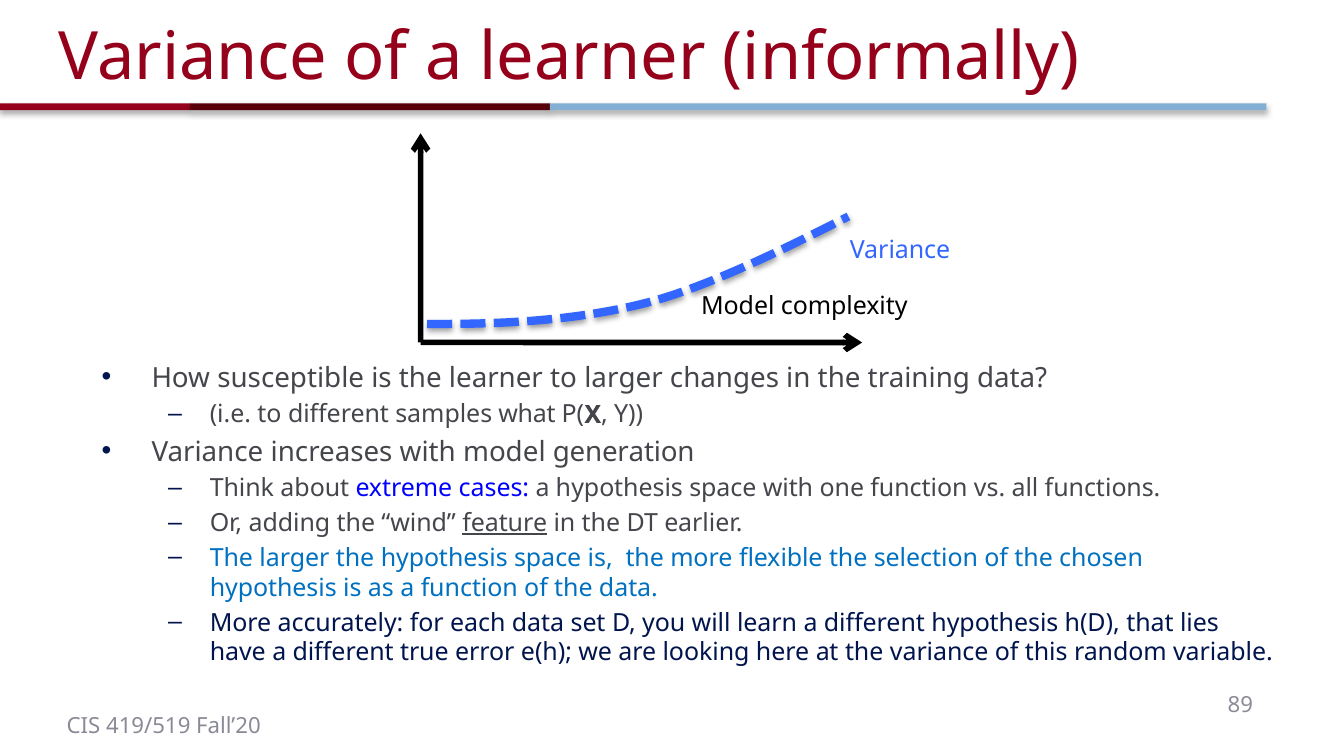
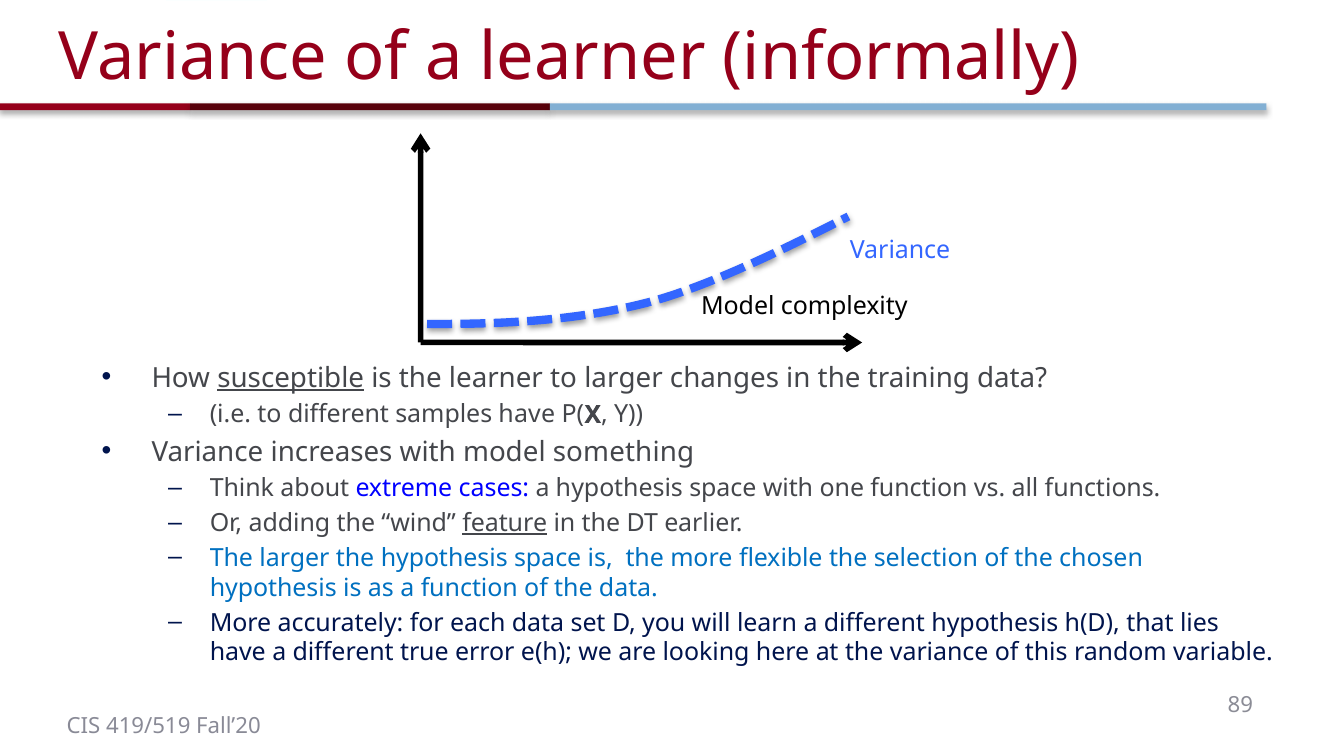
susceptible underline: none -> present (291, 378)
samples what: what -> have (527, 415)
generation: generation -> something (624, 452)
